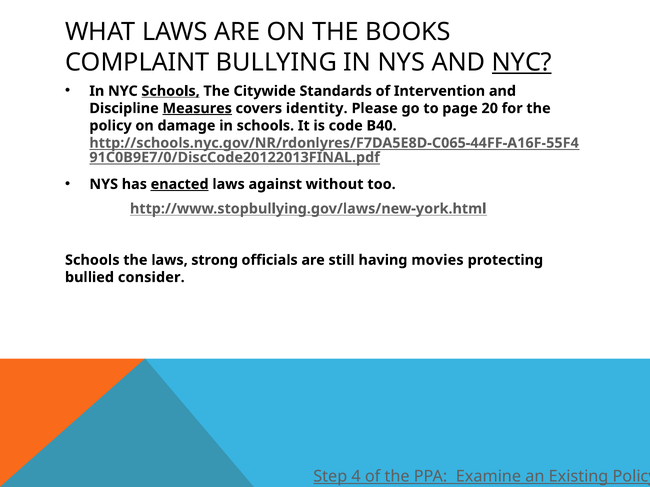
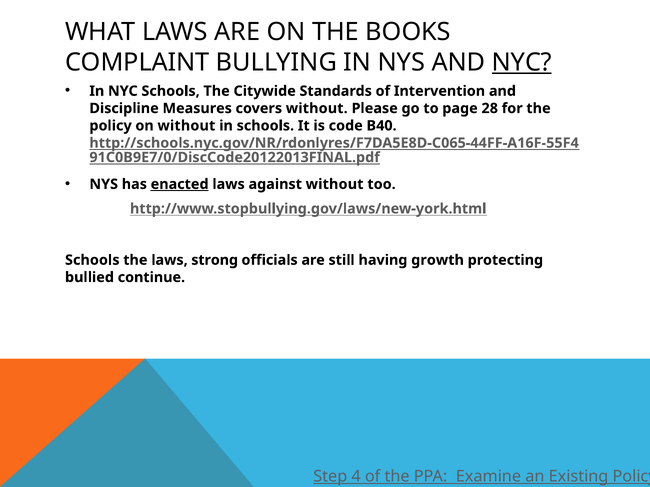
Schools underline: present -> none (171, 91)
Measures underline: present -> none (197, 108)
covers identity: identity -> without (317, 108)
20: 20 -> 28 (490, 108)
on damage: damage -> without (186, 126)
movies: movies -> growth (438, 260)
consider: consider -> continue (151, 278)
